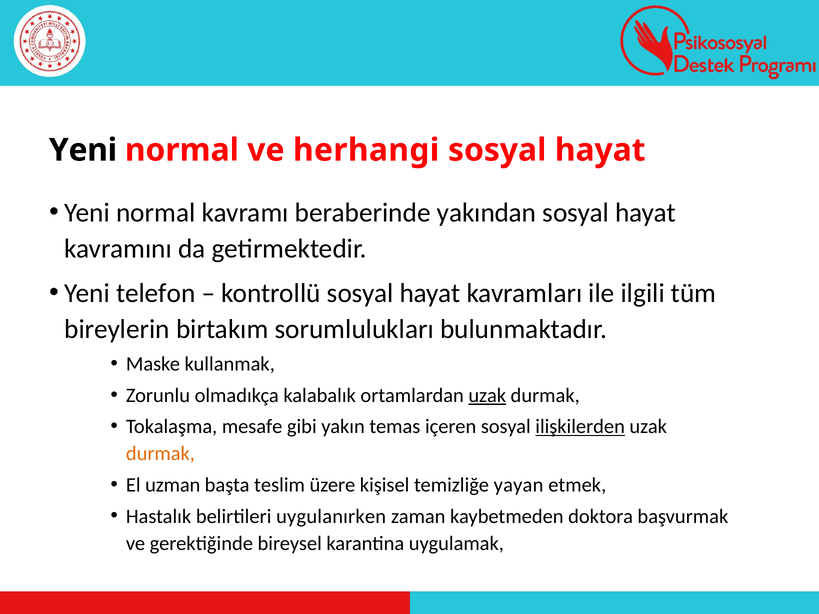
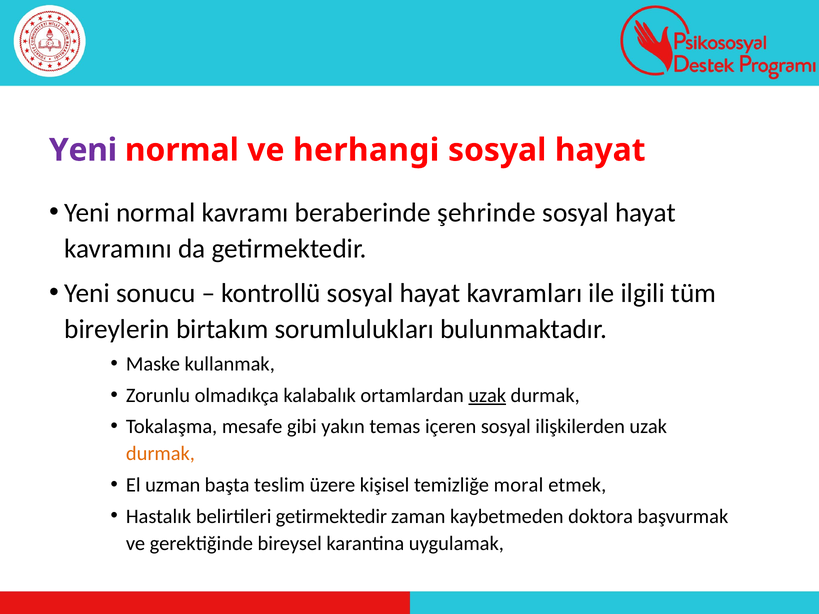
Yeni colour: black -> purple (83, 150)
yakından: yakından -> şehrinde (486, 213)
telefon: telefon -> sonucu (156, 293)
ilişkilerden underline: present -> none (580, 427)
yayan: yayan -> moral (519, 485)
belirtileri uygulanırken: uygulanırken -> getirmektedir (331, 516)
